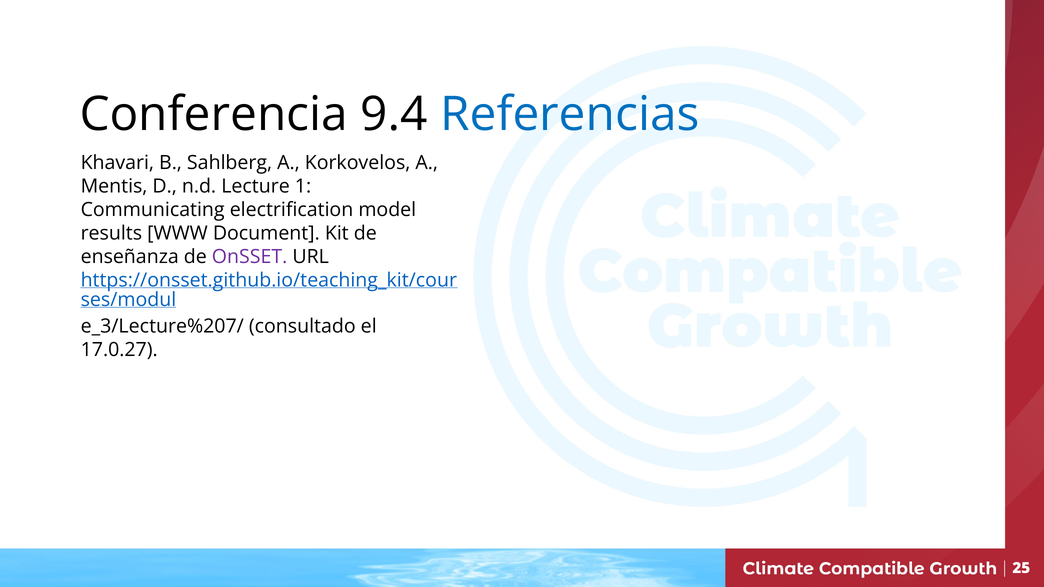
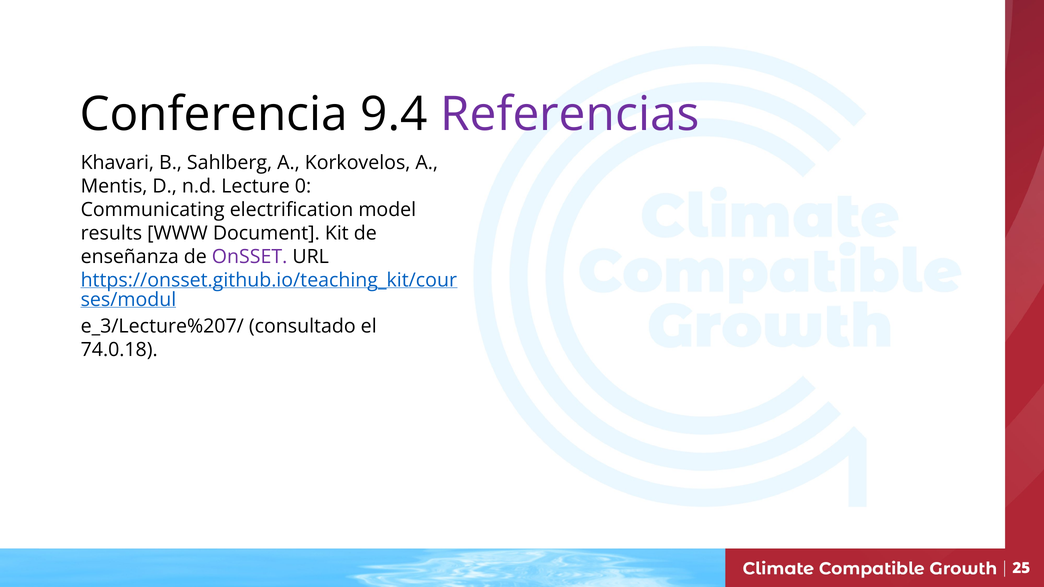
Referencias colour: blue -> purple (570, 115)
1: 1 -> 0 (303, 186)
17.0.27: 17.0.27 -> 74.0.18 (119, 350)
